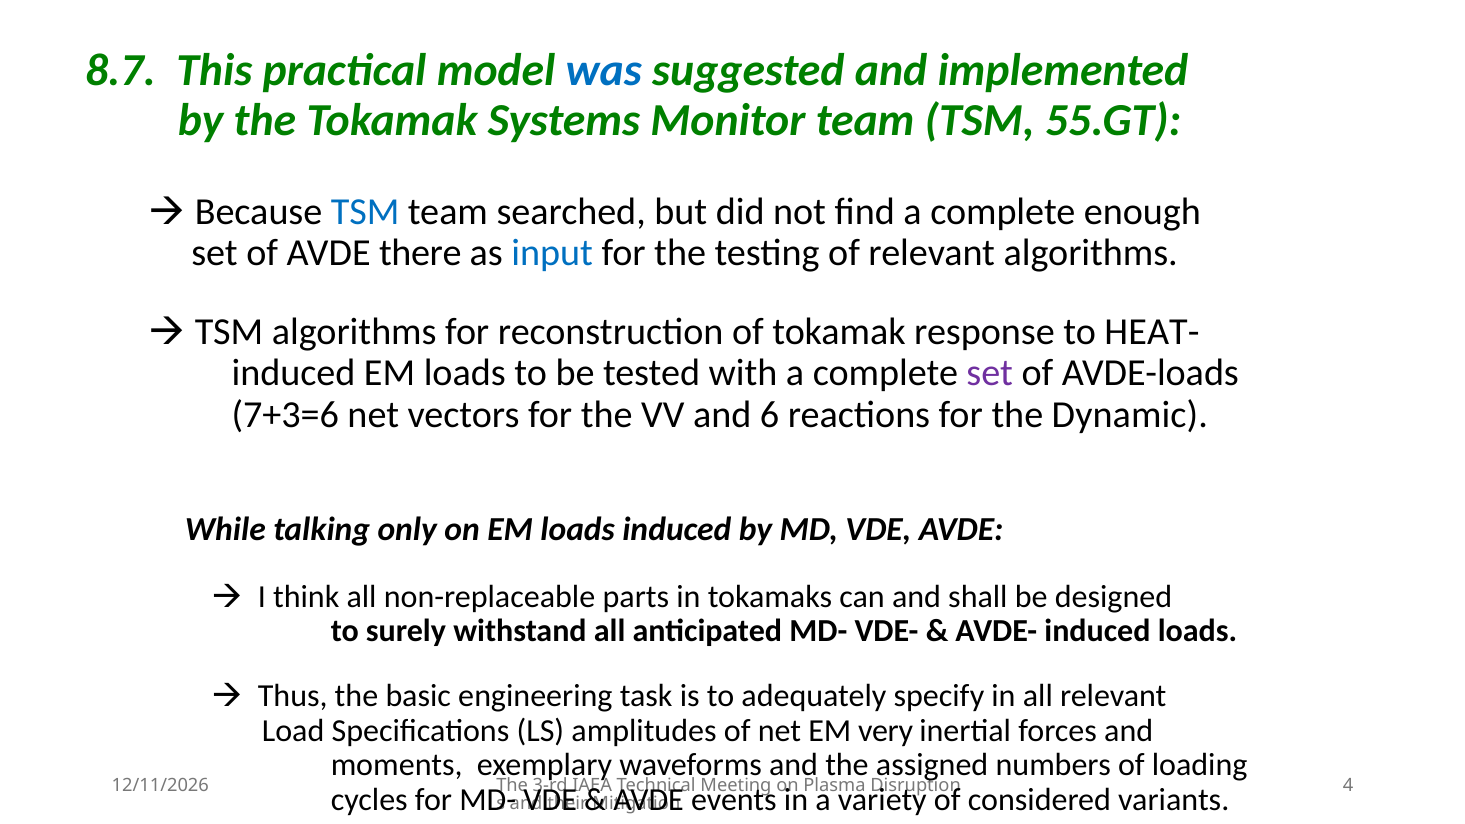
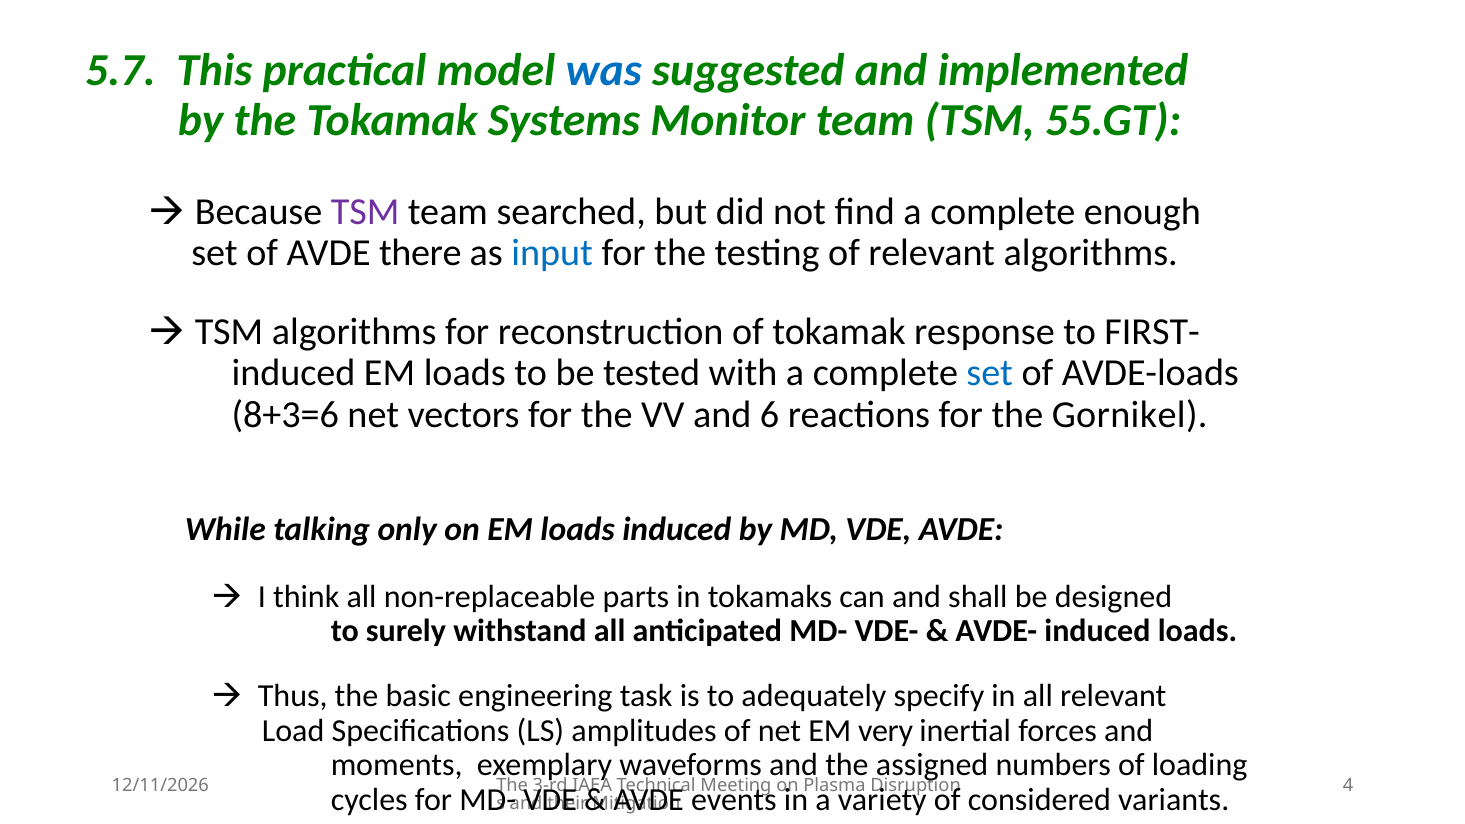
8.7: 8.7 -> 5.7 (120, 71)
TSM colour: blue -> purple (365, 212)
HEAT-: HEAT- -> FIRST- (1152, 332)
set colour: purple -> blue (990, 373)
7+3=6: 7+3=6 -> 8+3=6 (285, 415)
Dynamic: Dynamic -> Gornikel (1130, 415)
